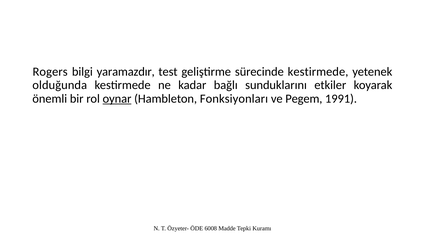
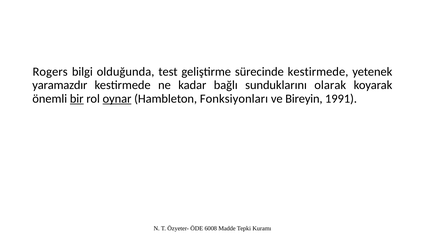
yaramazdır: yaramazdır -> olduğunda (126, 72)
olduğunda: olduğunda -> yaramazdır (60, 85)
etkiler: etkiler -> olarak (330, 85)
bir underline: none -> present (77, 99)
Pegem: Pegem -> Bireyin (304, 99)
